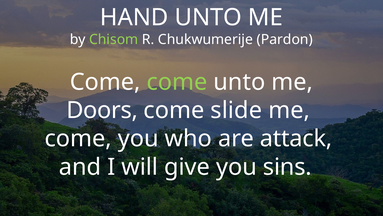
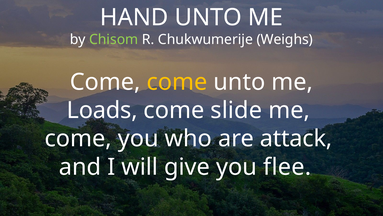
Pardon: Pardon -> Weighs (285, 39)
come colour: light green -> yellow (177, 82)
Doors: Doors -> Loads (102, 110)
sins: sins -> flee (287, 167)
